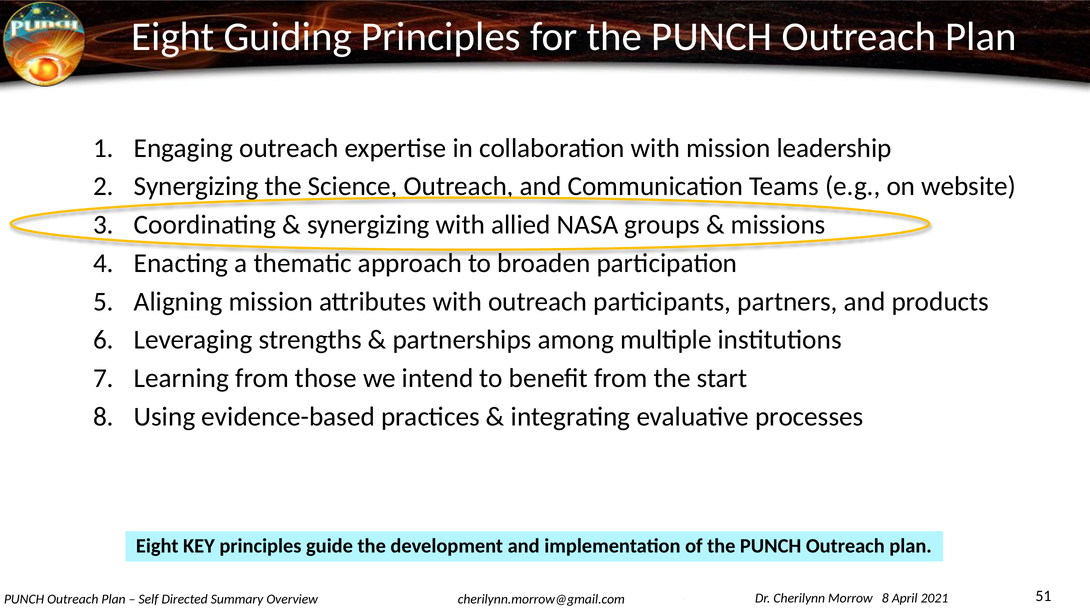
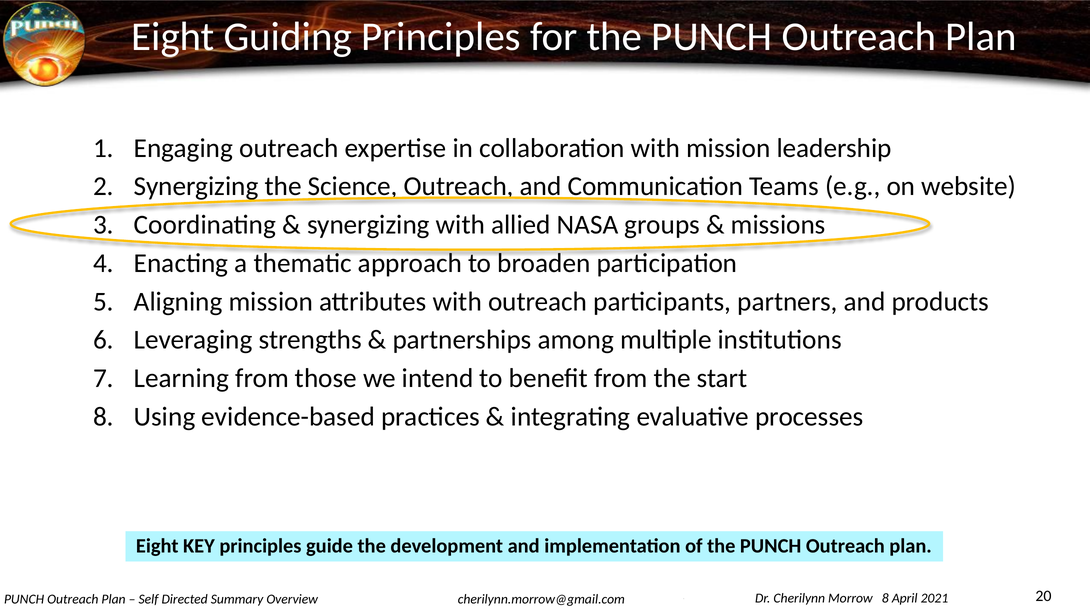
51: 51 -> 20 (1043, 596)
